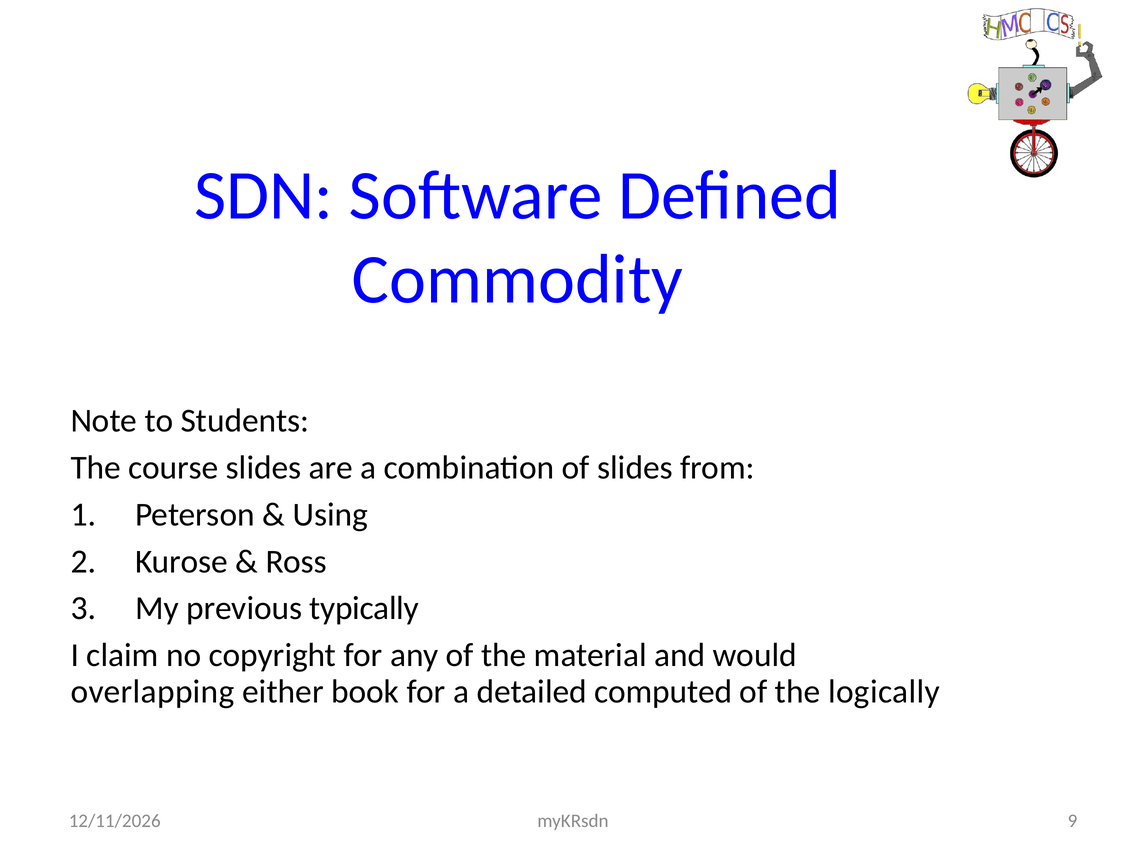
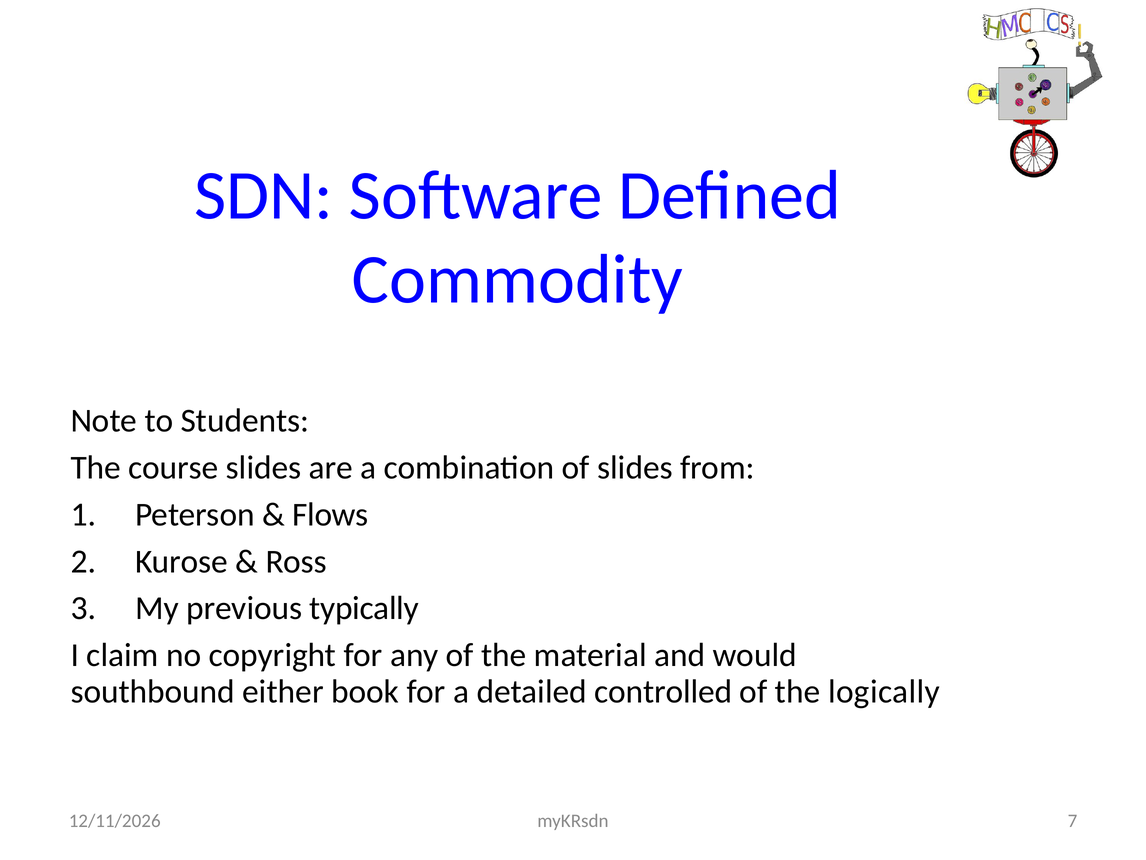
Using: Using -> Flows (330, 514)
overlapping: overlapping -> southbound (153, 691)
computed: computed -> controlled (663, 691)
9: 9 -> 7 (1073, 821)
